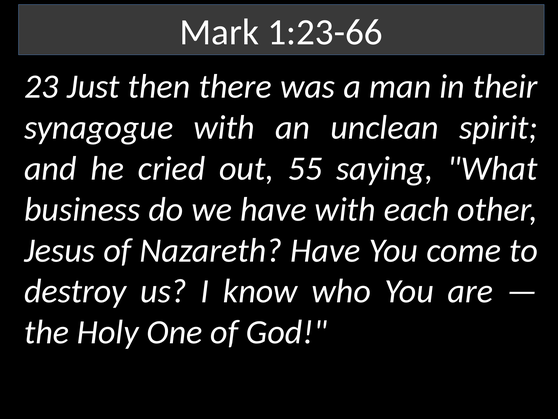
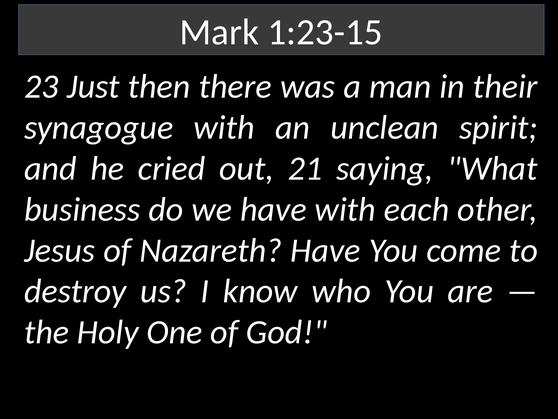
1:23-66: 1:23-66 -> 1:23-15 (325, 32)
55: 55 -> 21 (305, 168)
